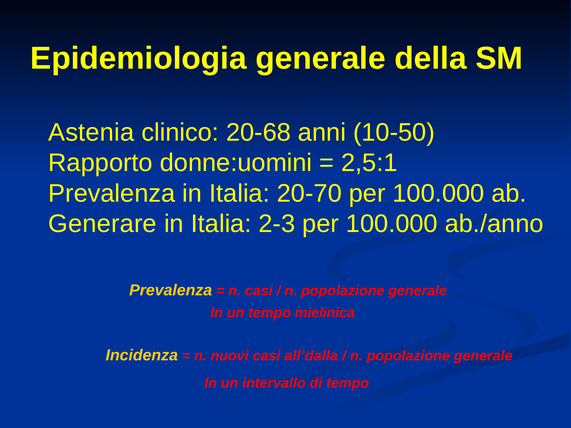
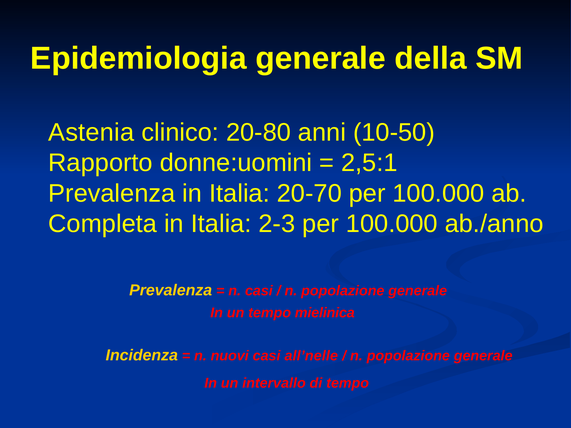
20-68: 20-68 -> 20-80 (258, 133)
Generare: Generare -> Completa (103, 224)
all’dalla: all’dalla -> all’nelle (311, 356)
